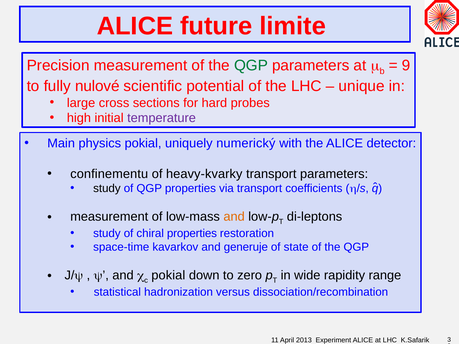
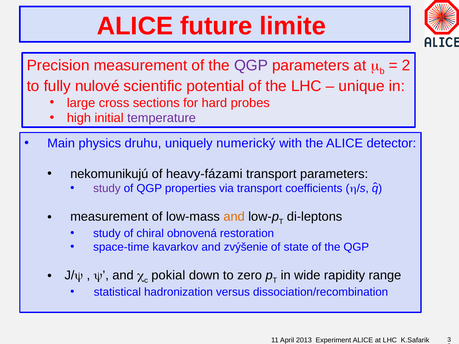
QGP colour: green -> purple (251, 65)
9: 9 -> 2 (406, 65)
physics pokial: pokial -> druhu (143, 143)
confinementu: confinementu -> nekomunikujú (109, 174)
heavy-kvarky: heavy-kvarky -> heavy-fázami (204, 174)
study colour: black -> purple (107, 188)
chiral properties: properties -> obnovená (192, 233)
generuje: generuje -> zvýšenie (246, 247)
